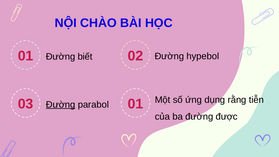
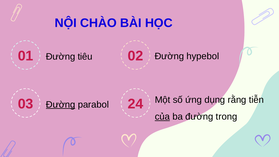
biết: biết -> tiêu (85, 57)
03 01: 01 -> 24 (136, 104)
của underline: none -> present (162, 117)
được: được -> trong (227, 117)
